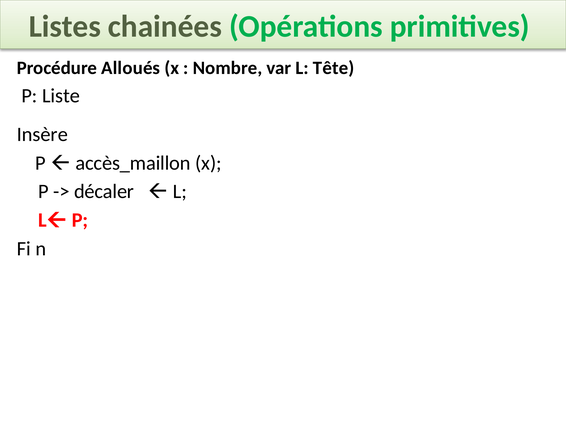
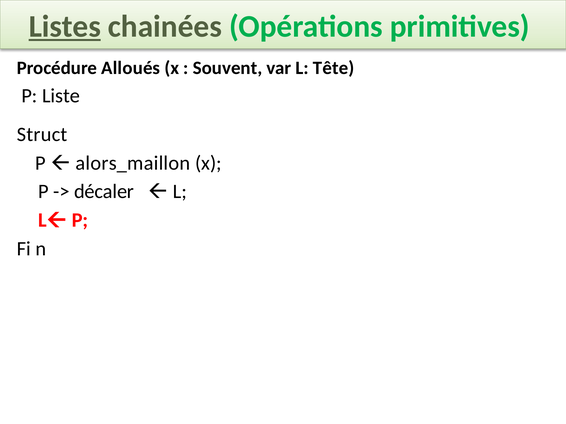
Listes underline: none -> present (65, 27)
Nombre: Nombre -> Souvent (228, 68)
Insère: Insère -> Struct (42, 134)
accès_maillon: accès_maillon -> alors_maillon (133, 163)
